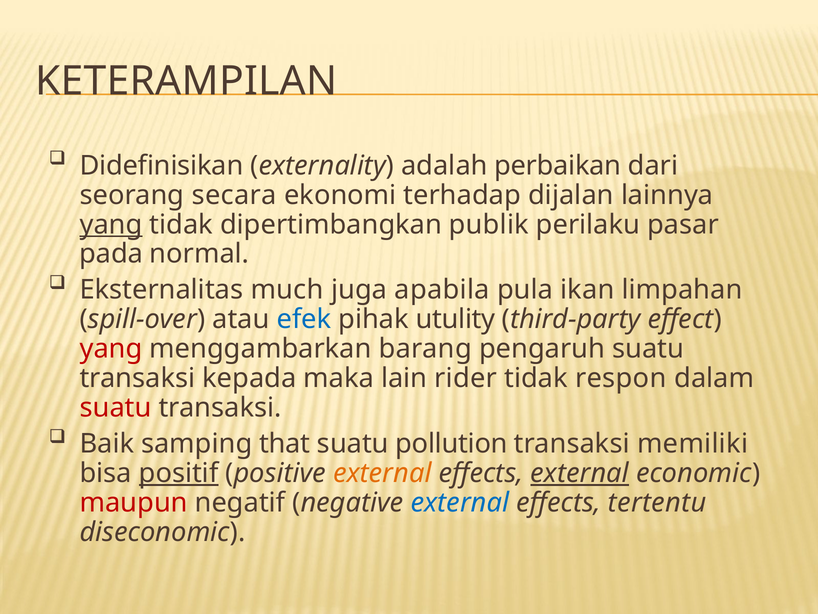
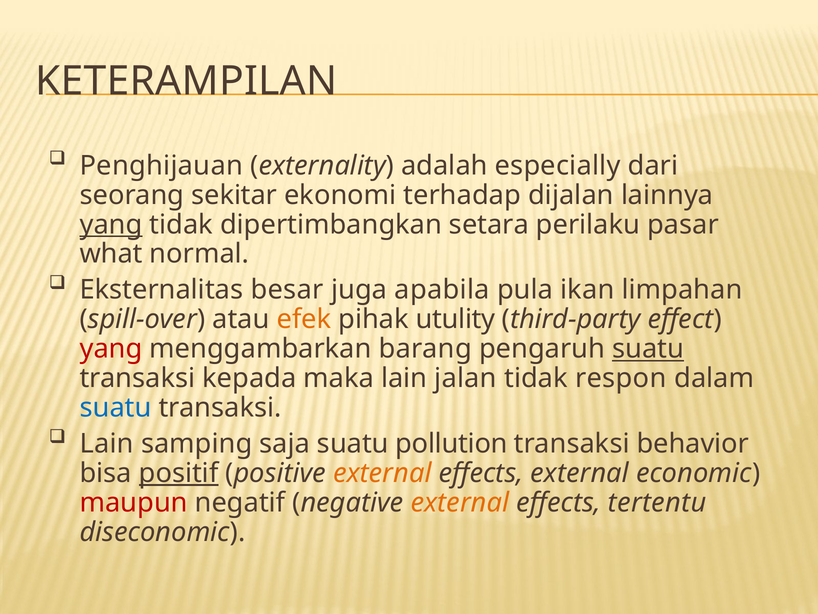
Didefinisikan: Didefinisikan -> Penghijauan (161, 165)
perbaikan: perbaikan -> especially (558, 165)
secara: secara -> sekitar (234, 195)
publik: publik -> setara (489, 224)
pada: pada -> what (111, 254)
much: much -> besar (287, 290)
efek colour: blue -> orange (304, 319)
suatu underline: none -> present (648, 349)
rider: rider -> jalan (466, 378)
suatu colour: red -> blue (116, 407)
Baik: Baik -> Lain (107, 443)
that: that -> saja (285, 443)
memiliki: memiliki -> behavior (693, 443)
external underline: present -> none (580, 473)
external colour: blue -> orange (460, 502)
